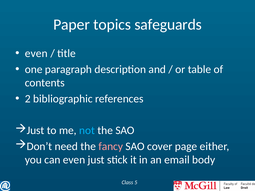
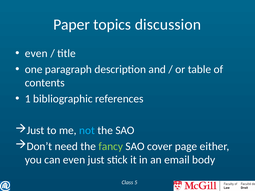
safeguards: safeguards -> discussion (168, 25)
2: 2 -> 1 (28, 99)
fancy colour: pink -> light green (111, 146)
